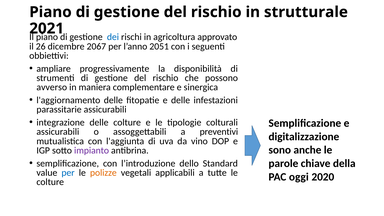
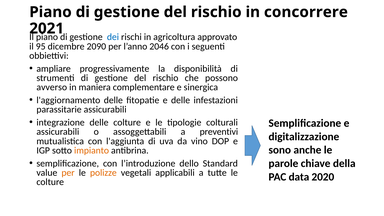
strutturale: strutturale -> concorrere (306, 12)
26: 26 -> 95 (41, 46)
2067: 2067 -> 2090 (96, 46)
2051: 2051 -> 2046 (159, 46)
impianto colour: purple -> orange (92, 150)
per colour: blue -> orange (68, 173)
oggi: oggi -> data (299, 177)
